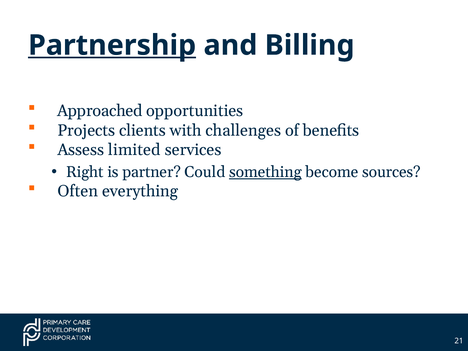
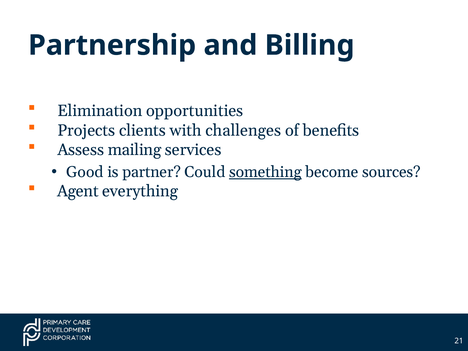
Partnership underline: present -> none (112, 45)
Approached: Approached -> Elimination (100, 111)
limited: limited -> mailing (135, 150)
Right: Right -> Good (85, 172)
Often: Often -> Agent (78, 191)
